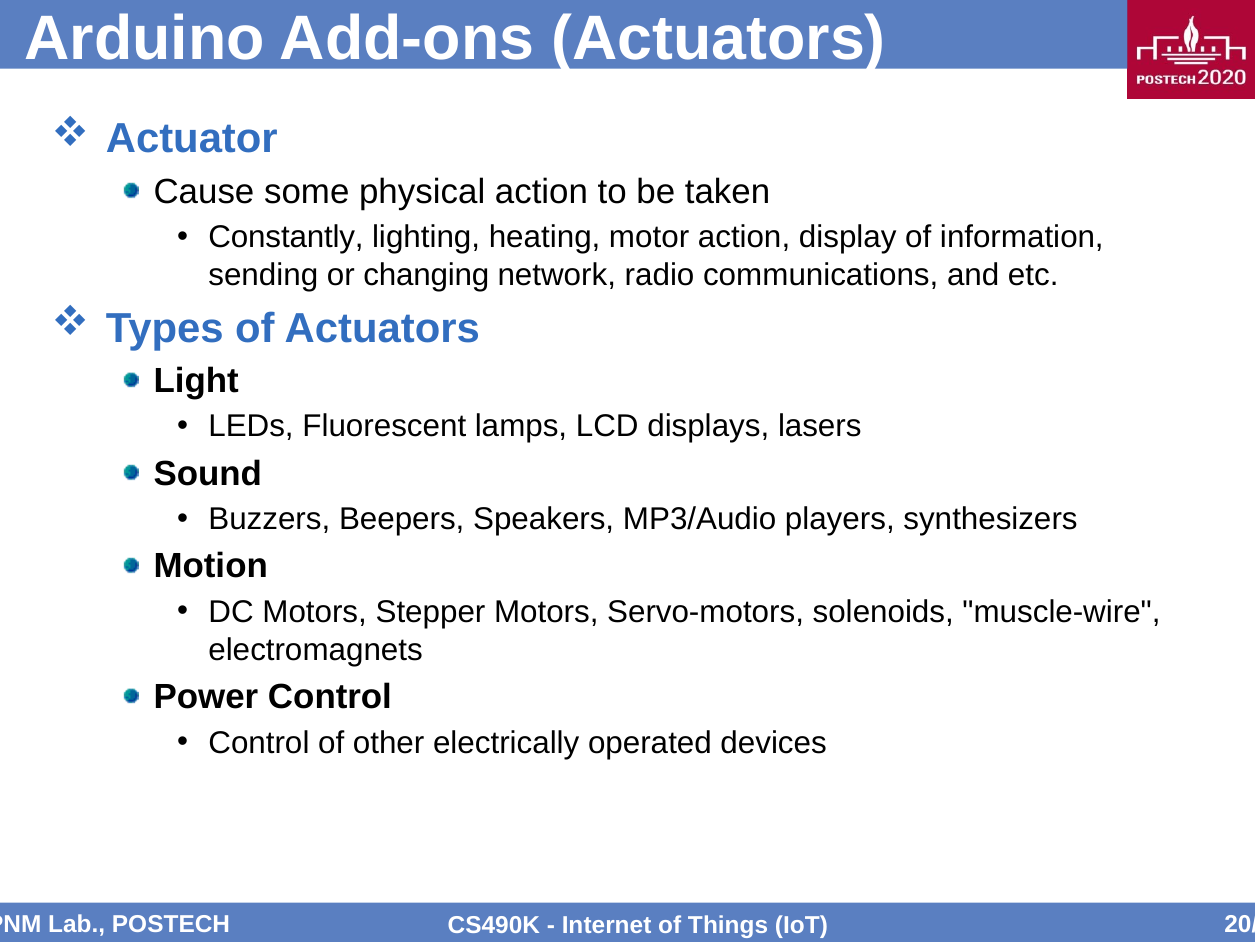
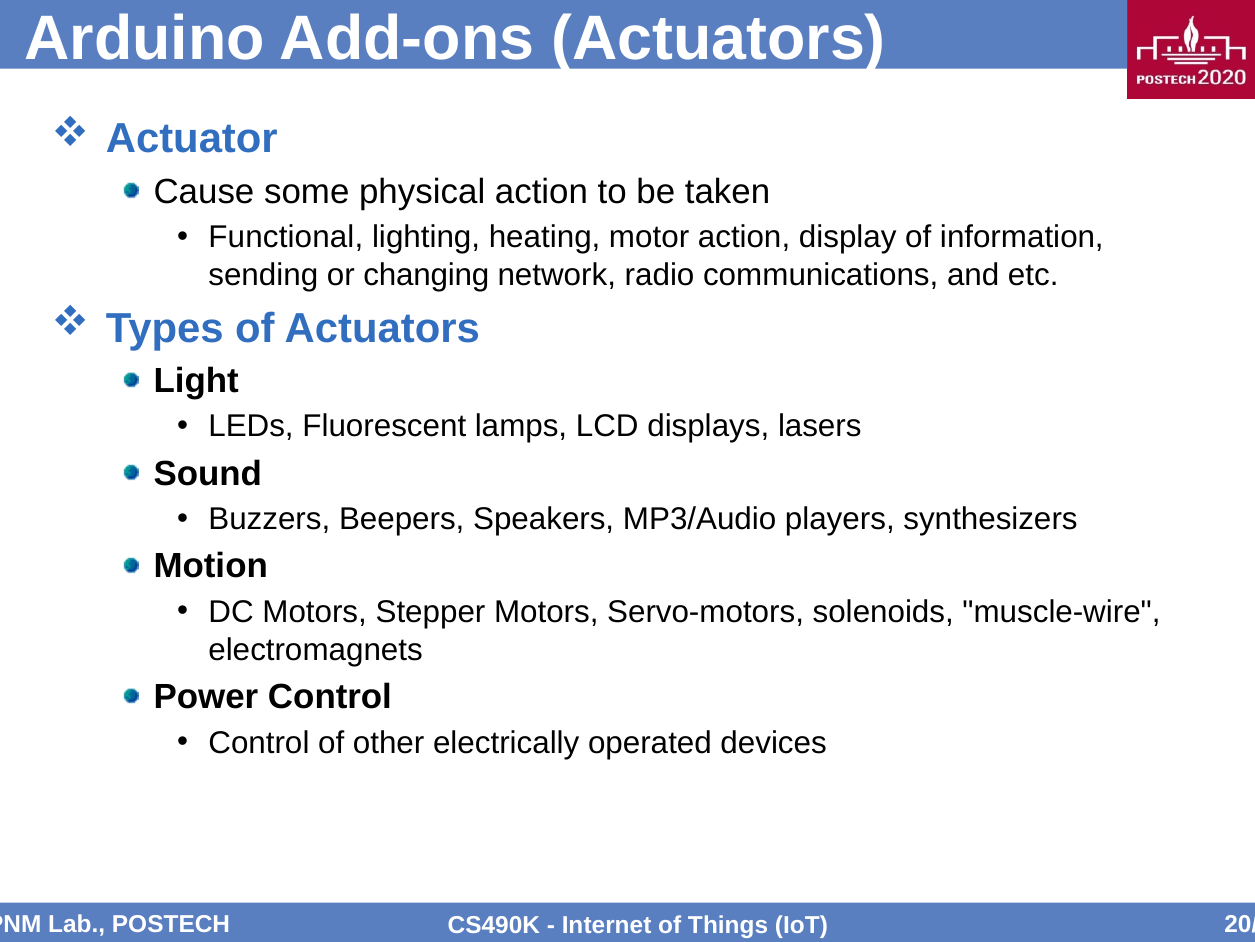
Constantly: Constantly -> Functional (286, 237)
